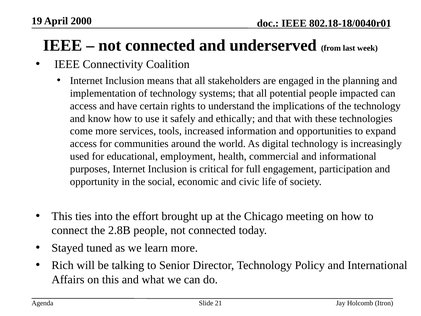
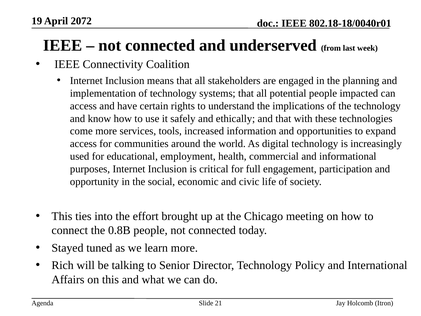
2000: 2000 -> 2072 (81, 21)
2.8B: 2.8B -> 0.8B (119, 230)
